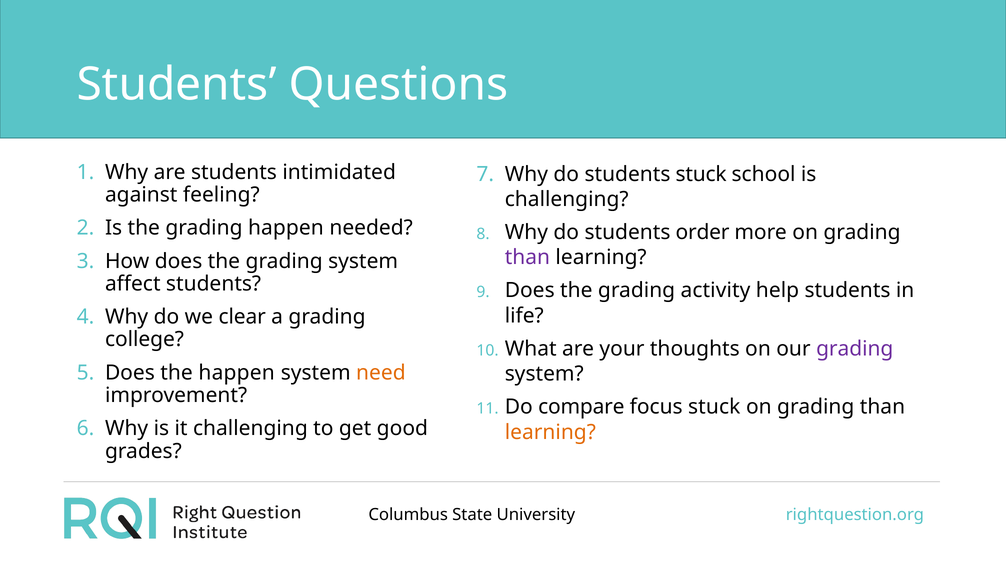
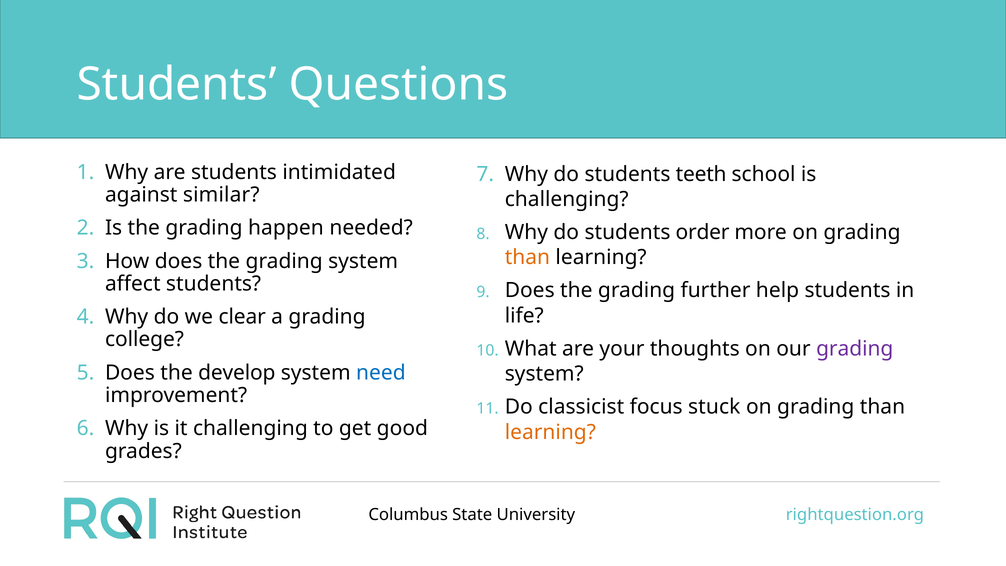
students stuck: stuck -> teeth (701, 174)
feeling: feeling -> similar (221, 195)
than colour: purple -> orange (527, 257)
activity: activity -> further (716, 290)
the happen: happen -> develop (237, 373)
need colour: orange -> blue (381, 373)
compare: compare -> classicist (581, 407)
